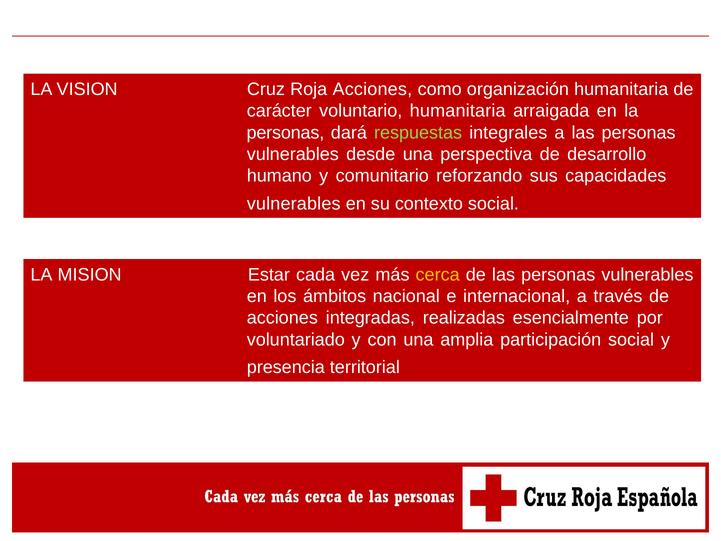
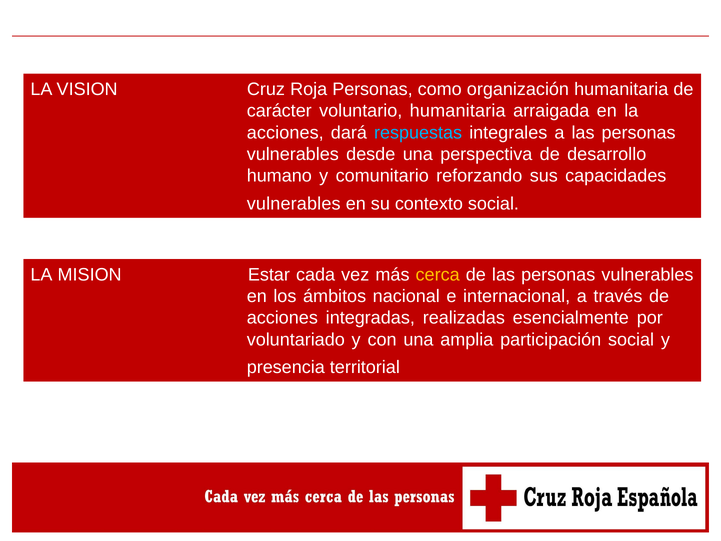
Roja Acciones: Acciones -> Personas (373, 89)
personas: personas -> acciones (285, 133)
respuestas colour: light green -> light blue (418, 133)
